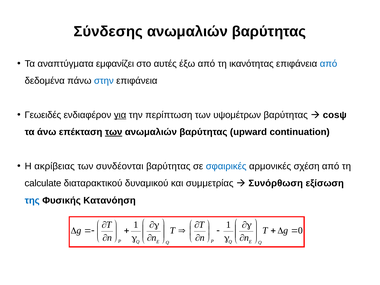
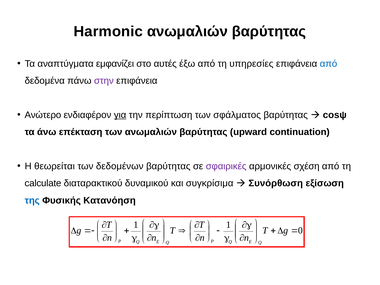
Σύνδεσης: Σύνδεσης -> Harmonic (108, 32)
ικανότητας: ικανότητας -> υπηρεσίες (251, 64)
στην colour: blue -> purple (104, 81)
Γεωειδές: Γεωειδές -> Ανώτερο (43, 115)
υψομέτρων: υψομέτρων -> σφάλματος (237, 115)
των underline: present -> none (114, 132)
ακρίβειας: ακρίβειας -> θεωρείται (55, 166)
συνδέονται: συνδέονται -> δεδομένων (120, 166)
σφαιρικές colour: blue -> purple (226, 166)
συμμετρίας: συμμετρίας -> συγκρίσιμα (210, 183)
